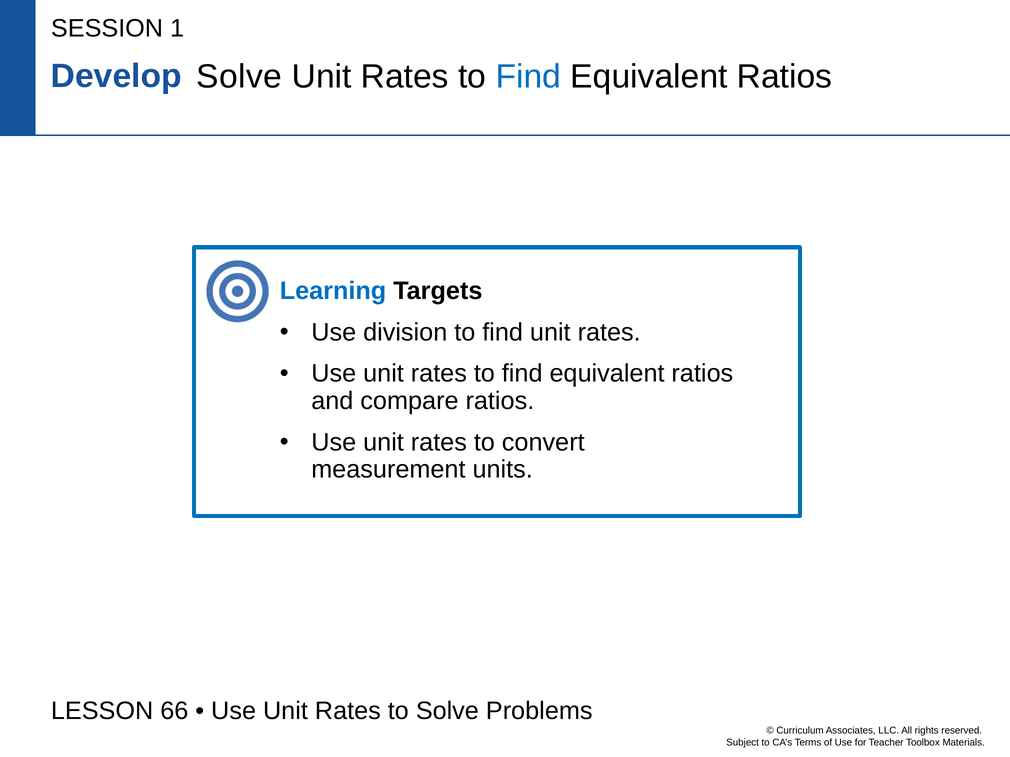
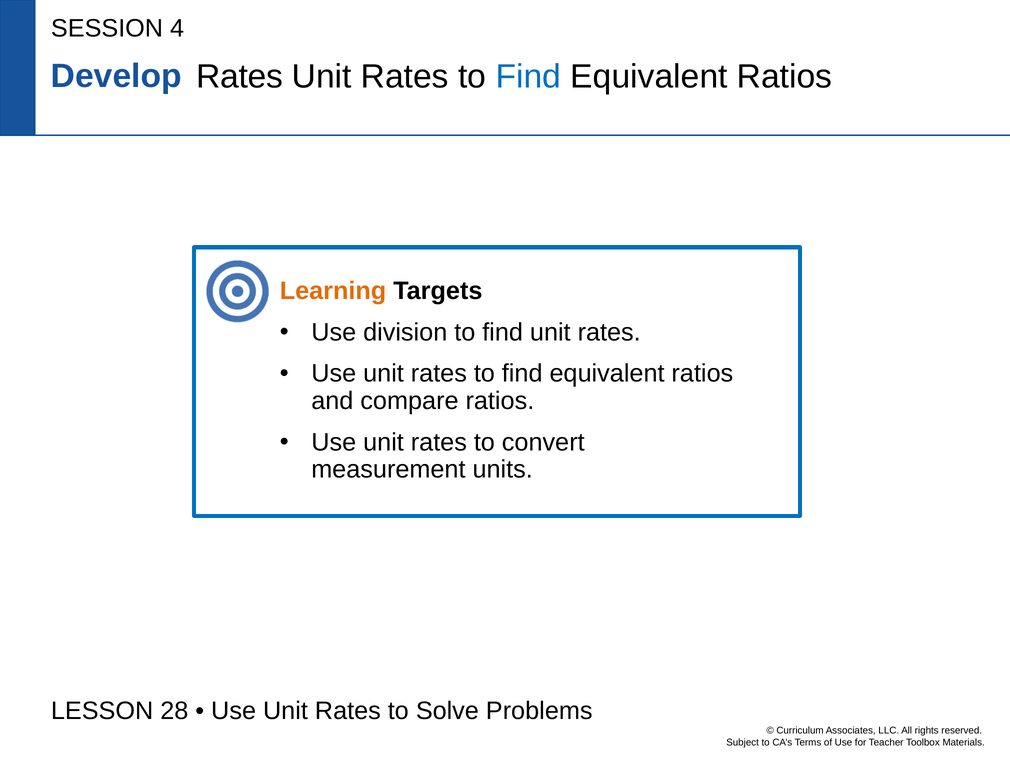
1: 1 -> 4 (177, 29)
Develop Solve: Solve -> Rates (240, 77)
Learning colour: blue -> orange (333, 291)
66: 66 -> 28 (174, 711)
